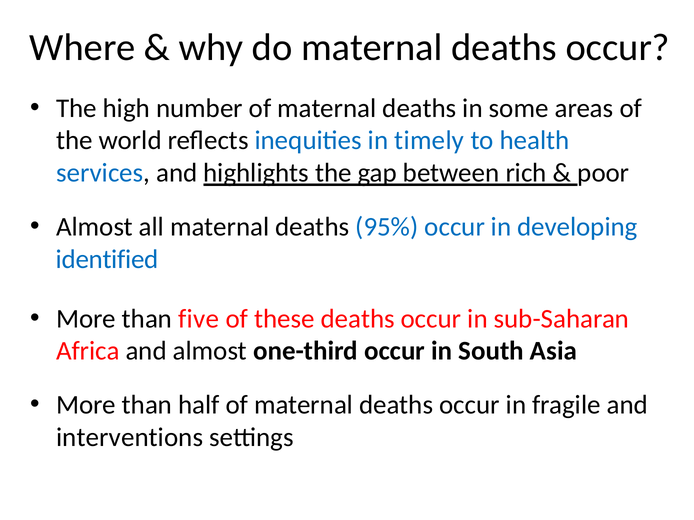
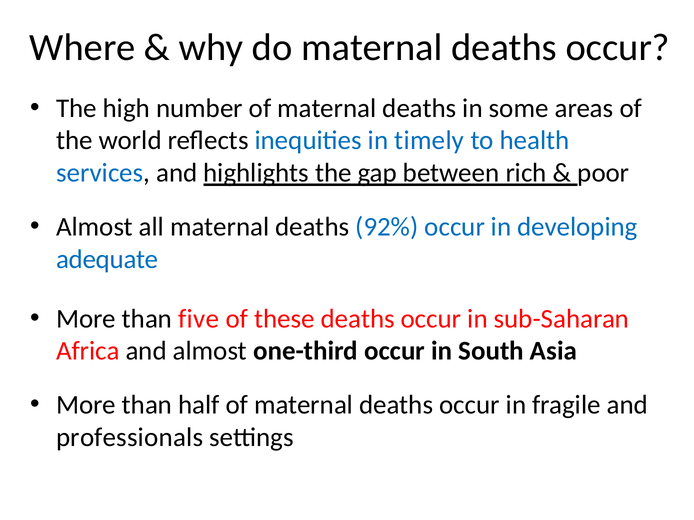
95%: 95% -> 92% (387, 227)
identified: identified -> adequate (107, 260)
interventions: interventions -> professionals (130, 438)
